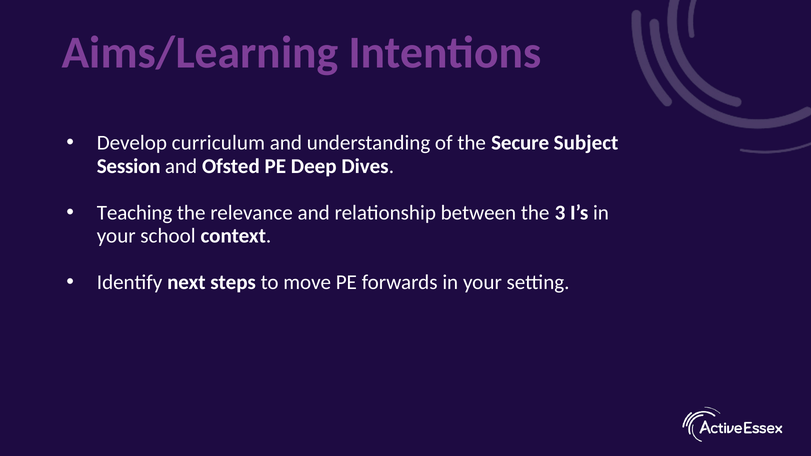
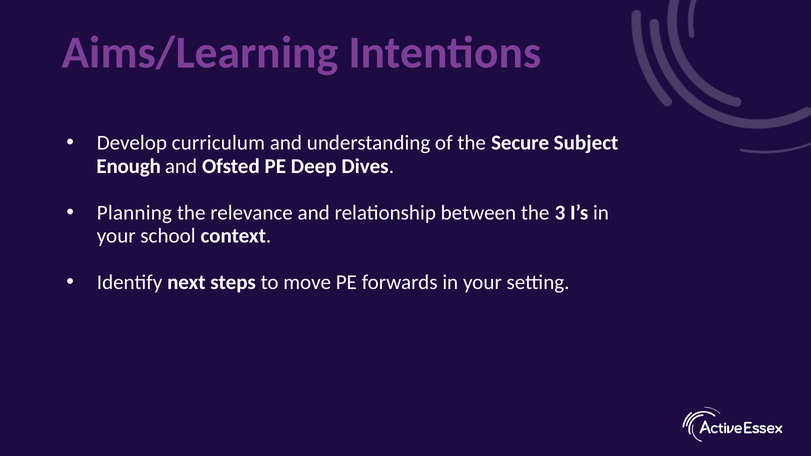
Session: Session -> Enough (129, 166)
Teaching: Teaching -> Planning (134, 213)
